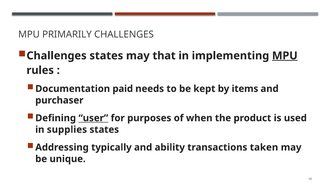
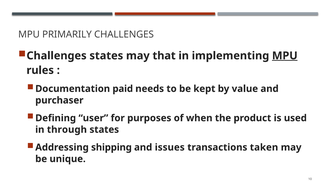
items: items -> value (245, 89)
user underline: present -> none (93, 118)
supplies: supplies -> through (67, 129)
typically: typically -> shipping (111, 147)
ability: ability -> issues (170, 147)
